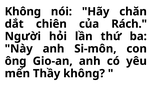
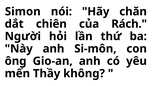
Không: Không -> Simon (23, 11)
